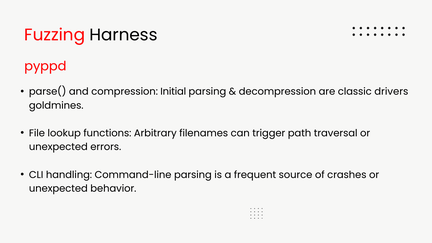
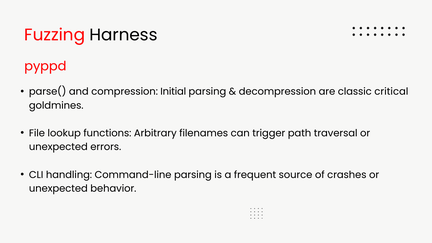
drivers: drivers -> critical (391, 92)
